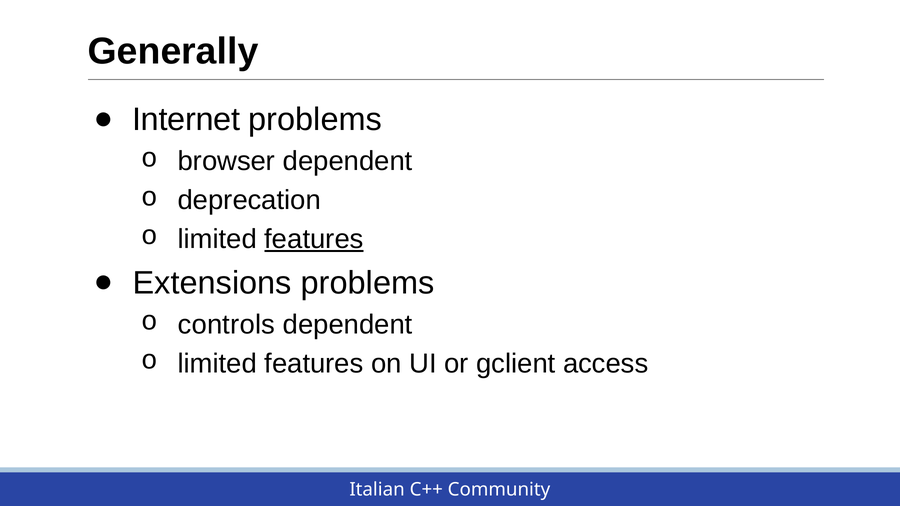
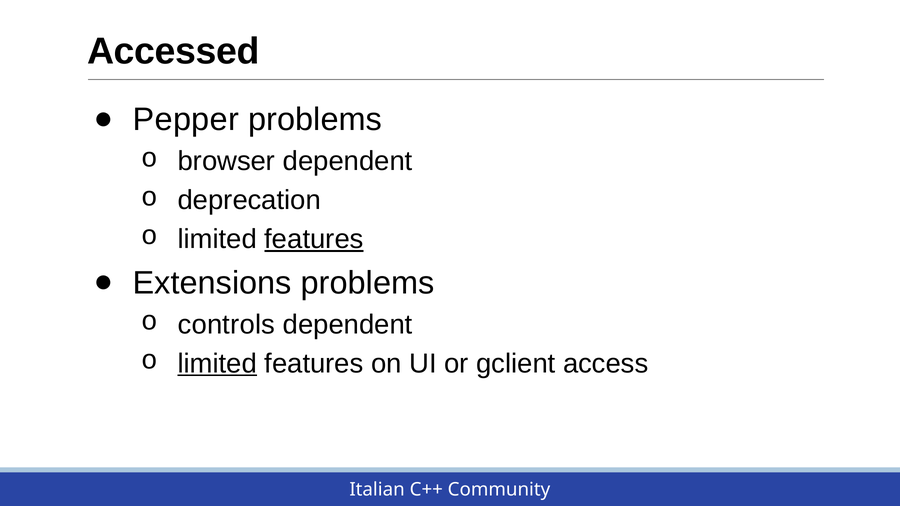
Generally: Generally -> Accessed (173, 52)
Internet: Internet -> Pepper (186, 120)
limited underline: none -> present (217, 364)
